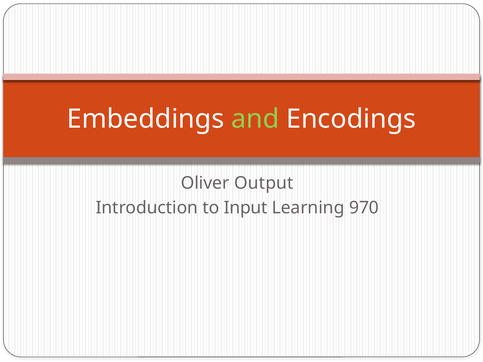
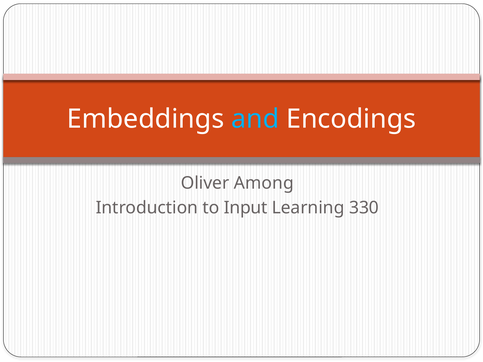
and colour: light green -> light blue (255, 119)
Output: Output -> Among (264, 183)
970: 970 -> 330 (364, 208)
